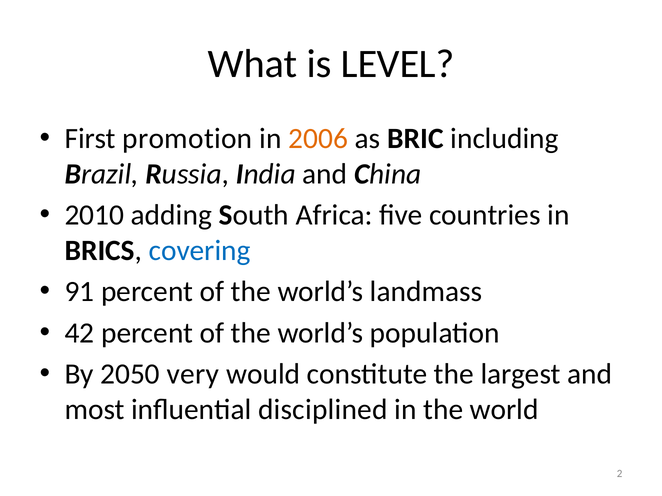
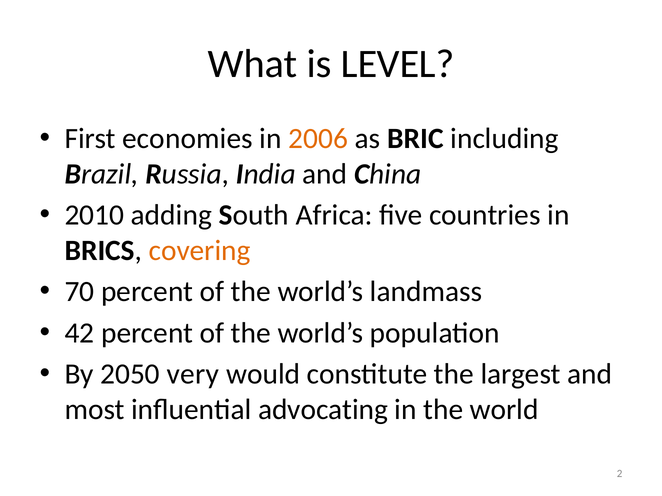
promotion: promotion -> economies (187, 139)
covering colour: blue -> orange (200, 251)
91: 91 -> 70 (79, 292)
disciplined: disciplined -> advocating (323, 410)
